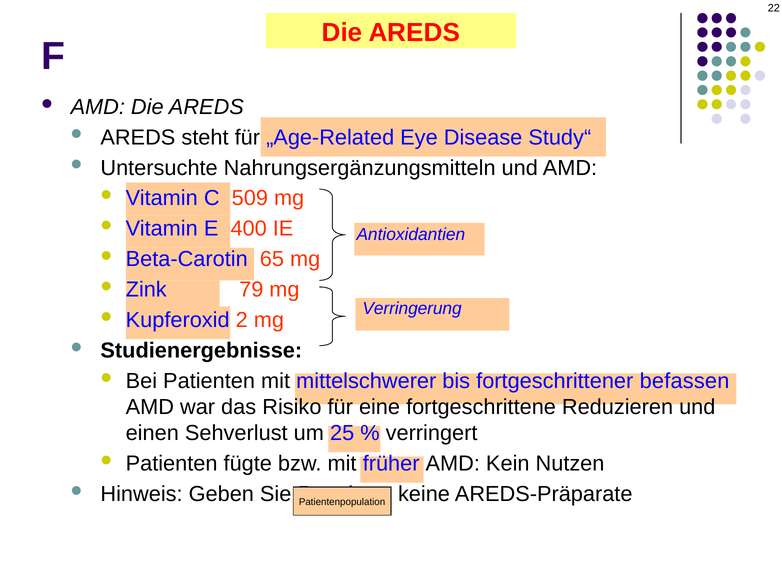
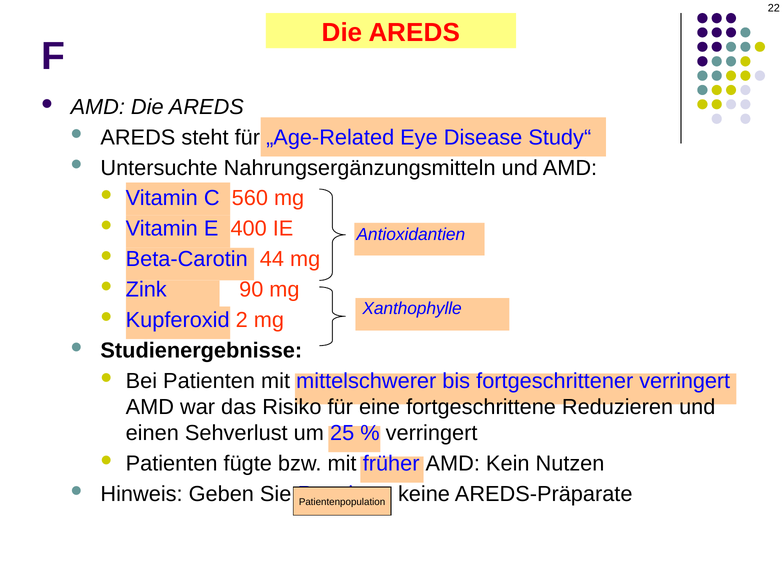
509: 509 -> 560 (250, 198)
65: 65 -> 44 (272, 259)
79: 79 -> 90 (251, 289)
Verringerung: Verringerung -> Xanthophylle (412, 308)
fortgeschrittener befassen: befassen -> verringert (685, 381)
